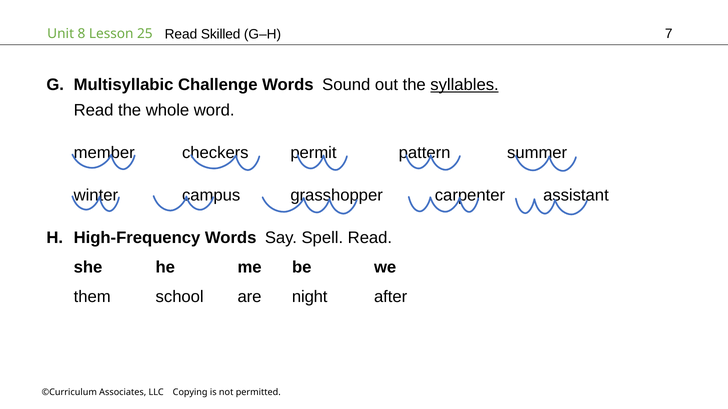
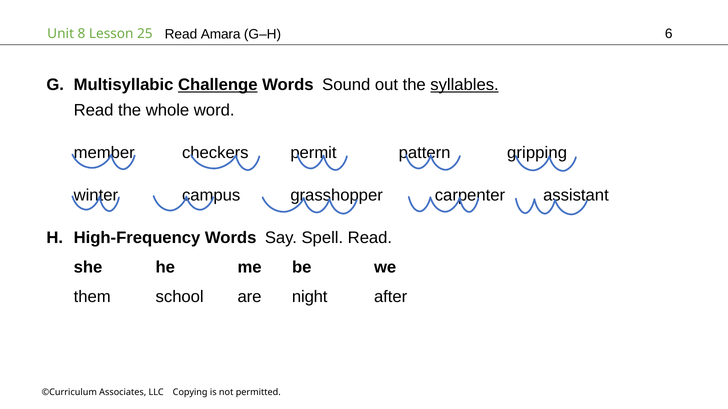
Skilled: Skilled -> Amara (221, 34)
7: 7 -> 6 (669, 34)
Challenge underline: none -> present (218, 85)
summer: summer -> gripping (537, 153)
